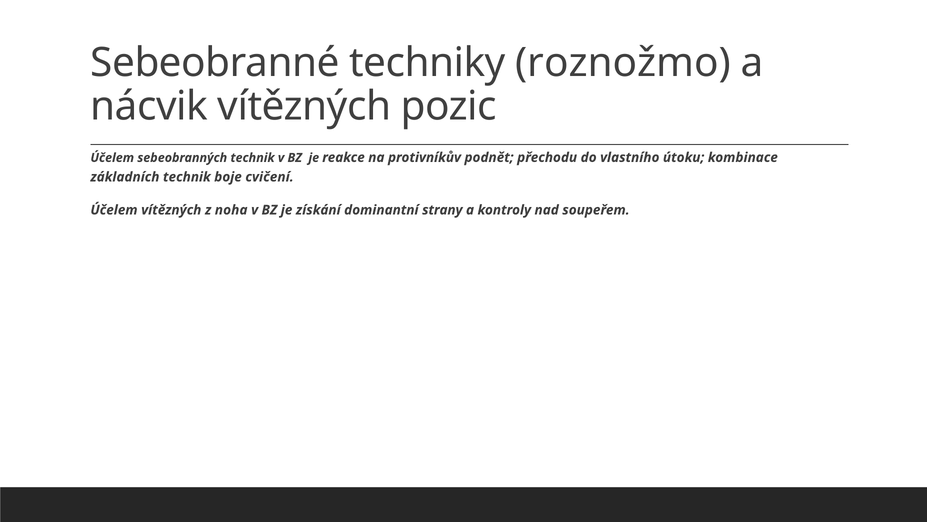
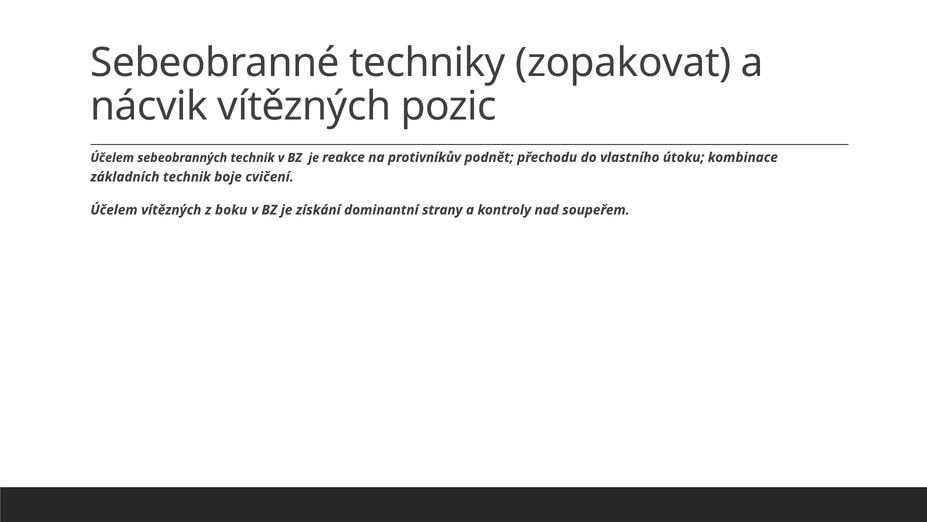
roznožmo: roznožmo -> zopakovat (623, 63)
noha: noha -> boku (231, 210)
